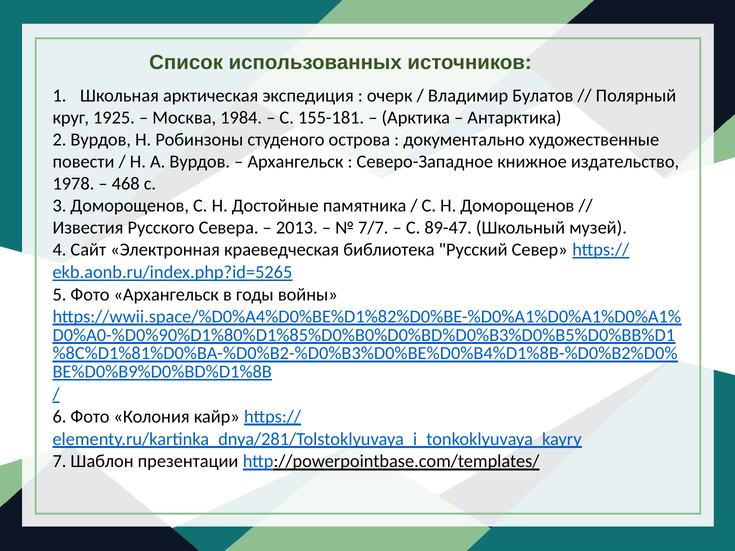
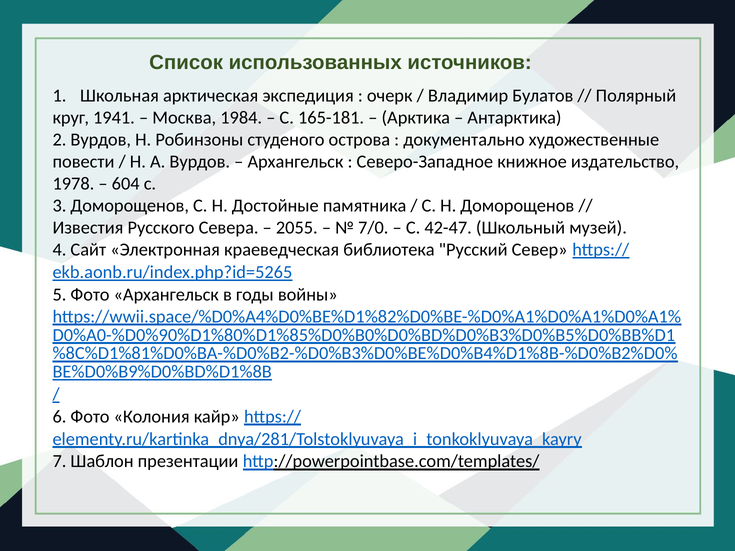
1925: 1925 -> 1941 (114, 118)
155-181: 155-181 -> 165-181 (331, 118)
468: 468 -> 604 (126, 184)
2013: 2013 -> 2055 (297, 228)
7/7: 7/7 -> 7/0 (373, 228)
89-47: 89-47 -> 42-47 (448, 228)
